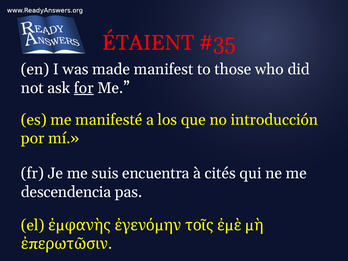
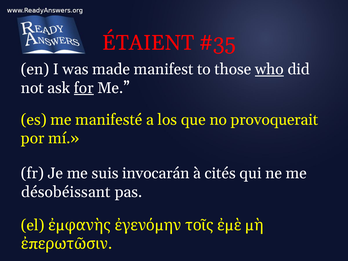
who underline: none -> present (269, 69)
introducción: introducción -> provoquerait (274, 120)
encuentra: encuentra -> invocarán (156, 173)
descendencia: descendencia -> désobéissant (66, 192)
